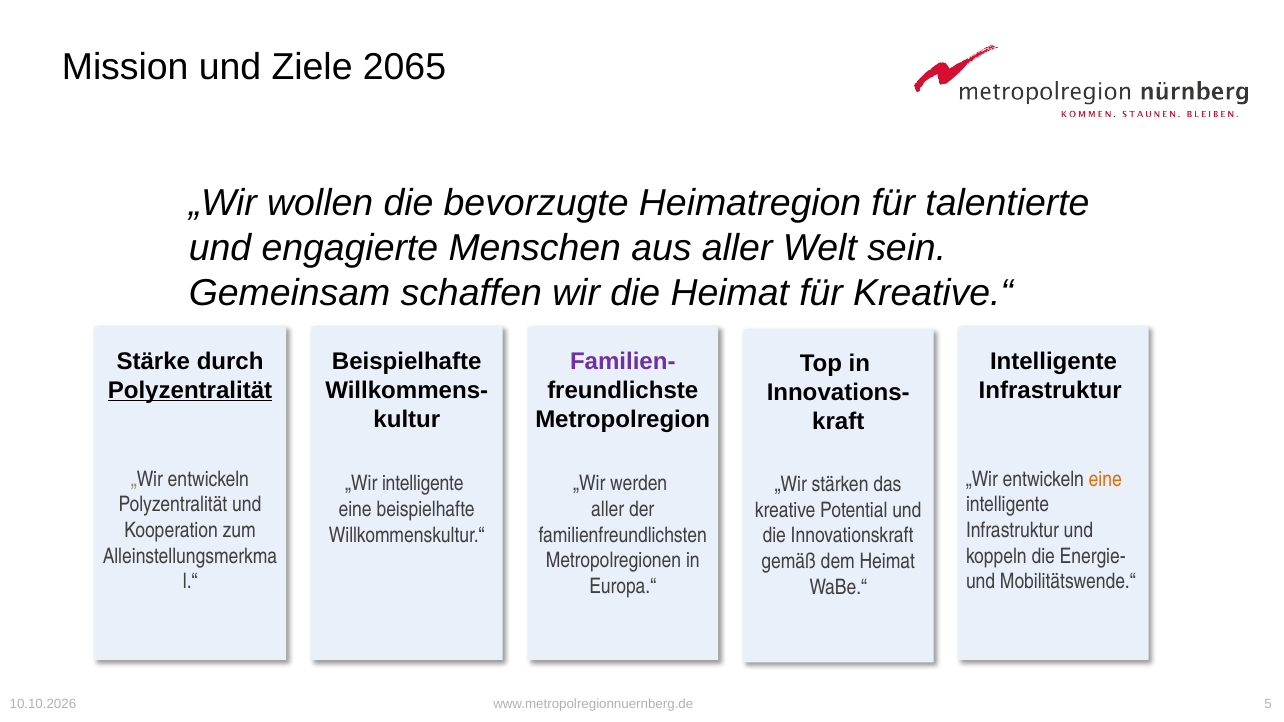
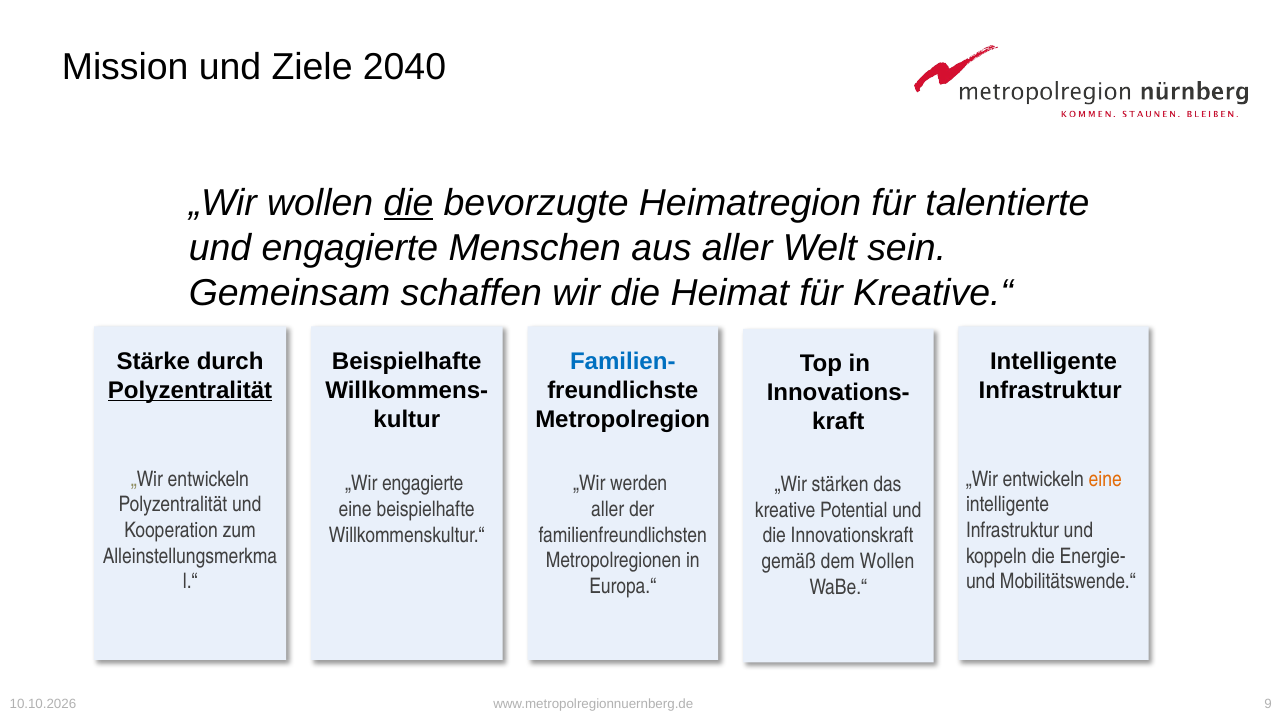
2065: 2065 -> 2040 (404, 67)
die underline: none -> present (408, 203)
Familien- colour: purple -> blue (623, 362)
„Wir intelligente: intelligente -> engagierte (423, 484)
dem Heimat: Heimat -> Wollen (887, 562)
5: 5 -> 9 (1268, 704)
